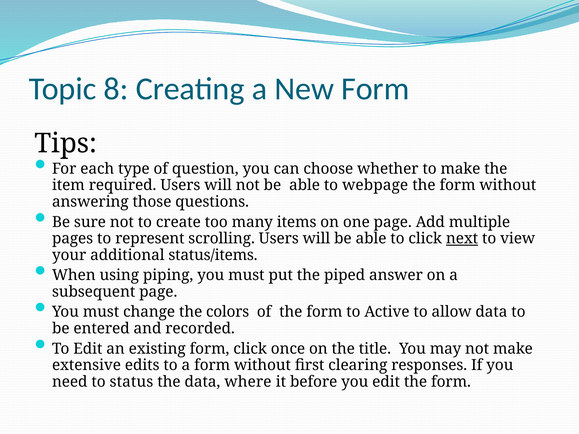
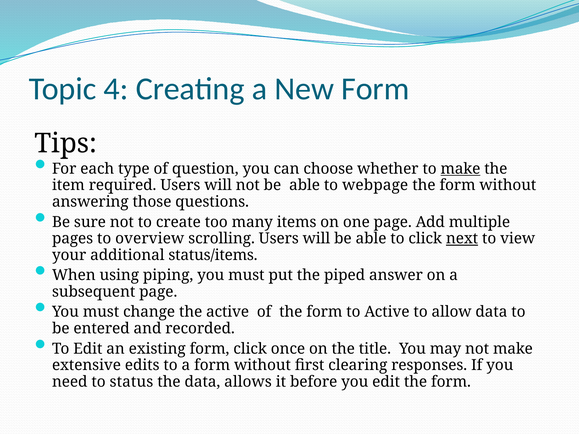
8: 8 -> 4 (116, 89)
make underline: none -> present (460, 169)
represent: represent -> overview (150, 239)
the colors: colors -> active (228, 312)
where: where -> allows (248, 382)
